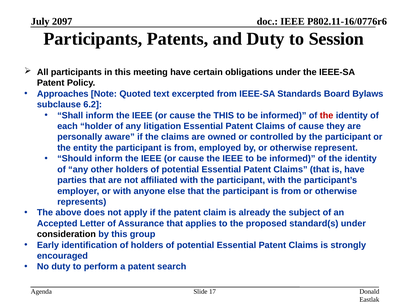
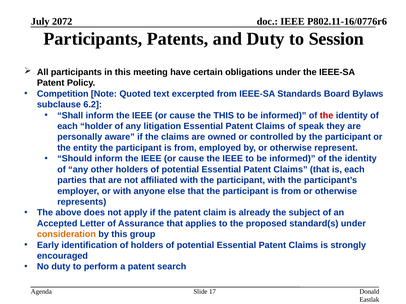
2097: 2097 -> 2072 (62, 22)
Approaches: Approaches -> Competition (63, 94)
of cause: cause -> speak (311, 126)
is have: have -> each (354, 170)
consideration colour: black -> orange (66, 235)
